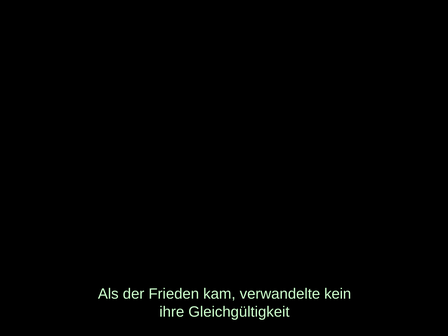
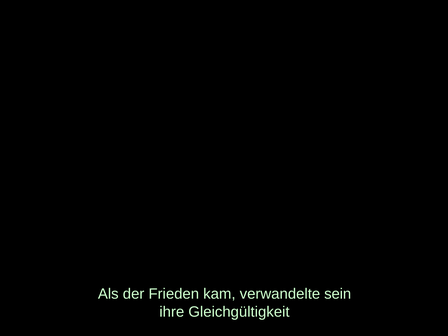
kein: kein -> sein (338, 294)
